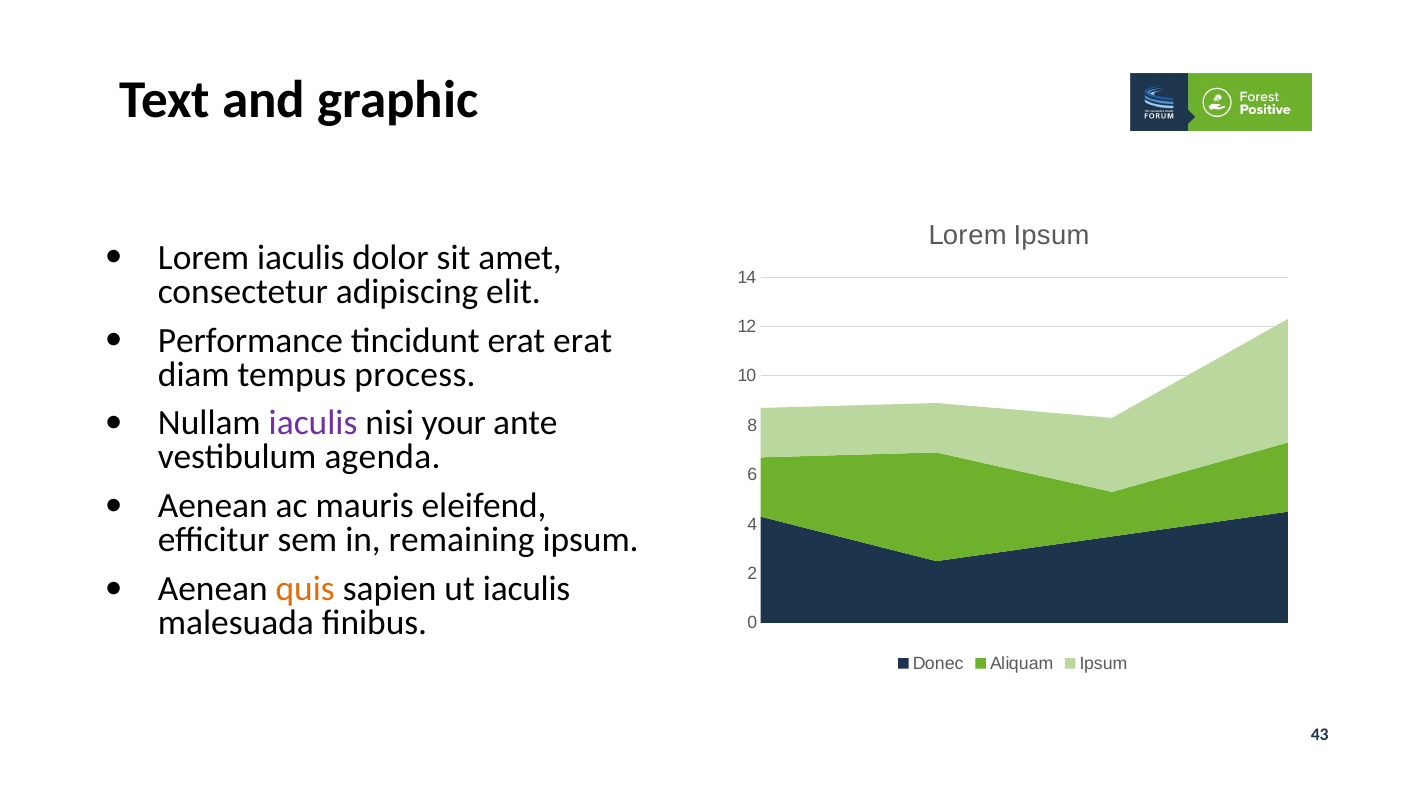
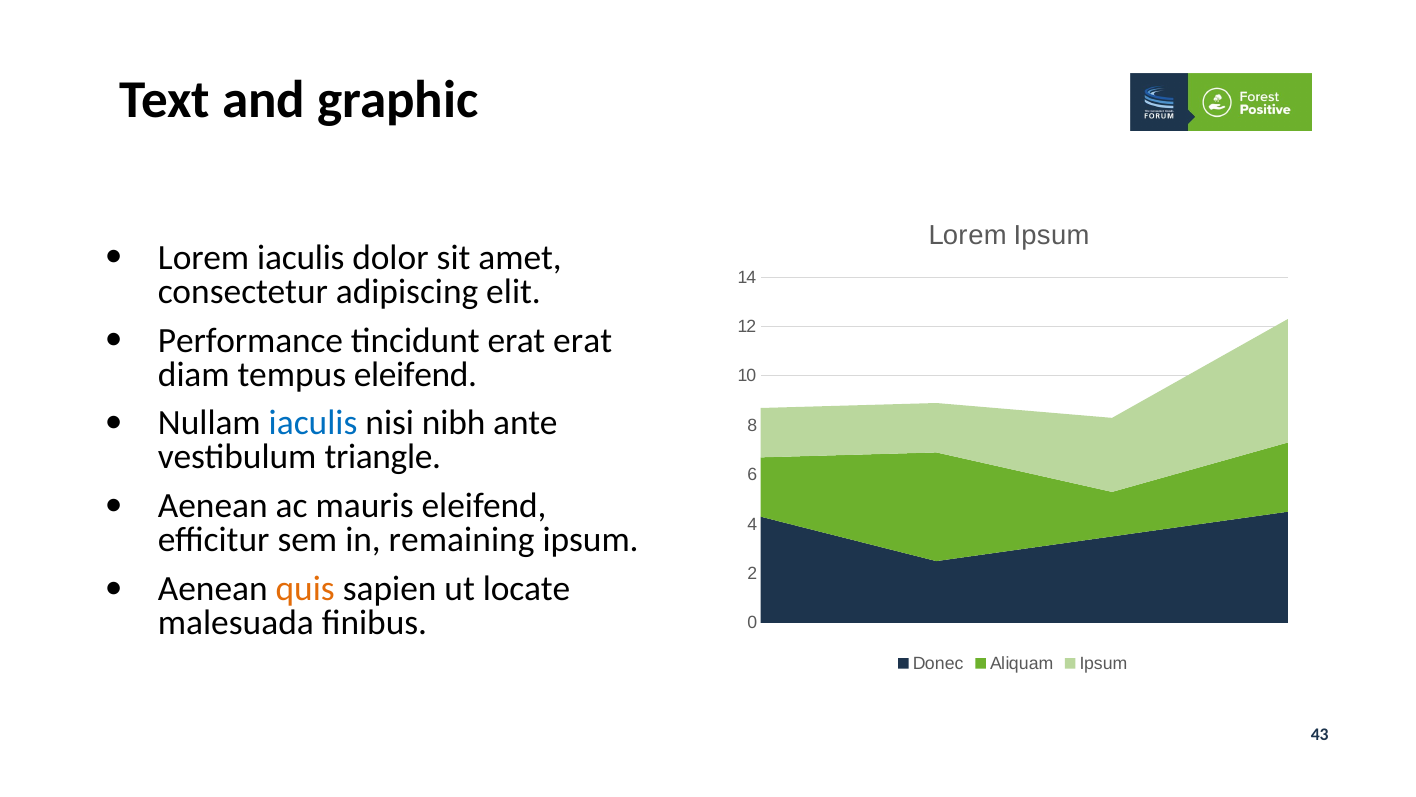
tempus process: process -> eleifend (415, 374)
iaculis colour: purple -> blue (313, 423)
your: your -> nibh (454, 423)
agenda: agenda -> triangle (383, 457)
ut iaculis: iaculis -> locate (527, 588)
